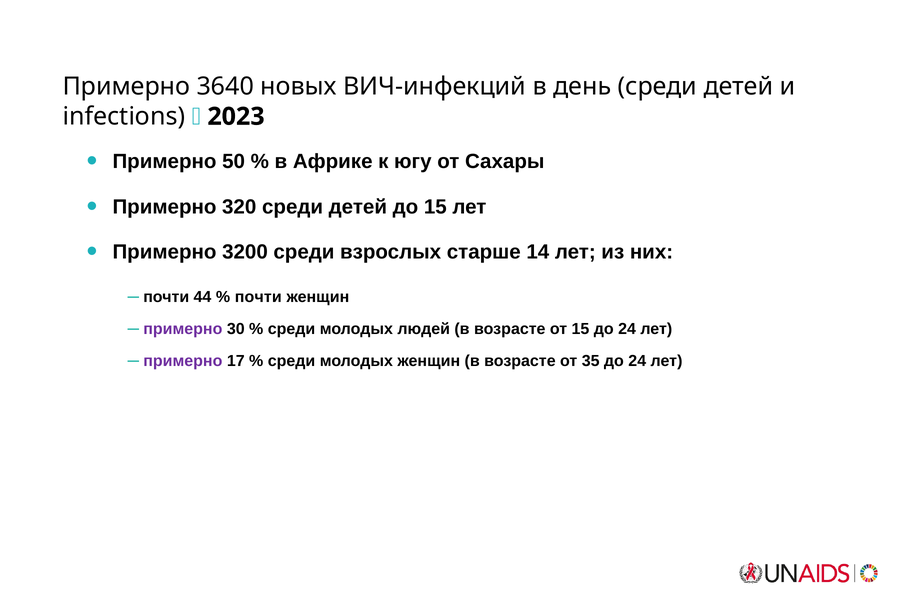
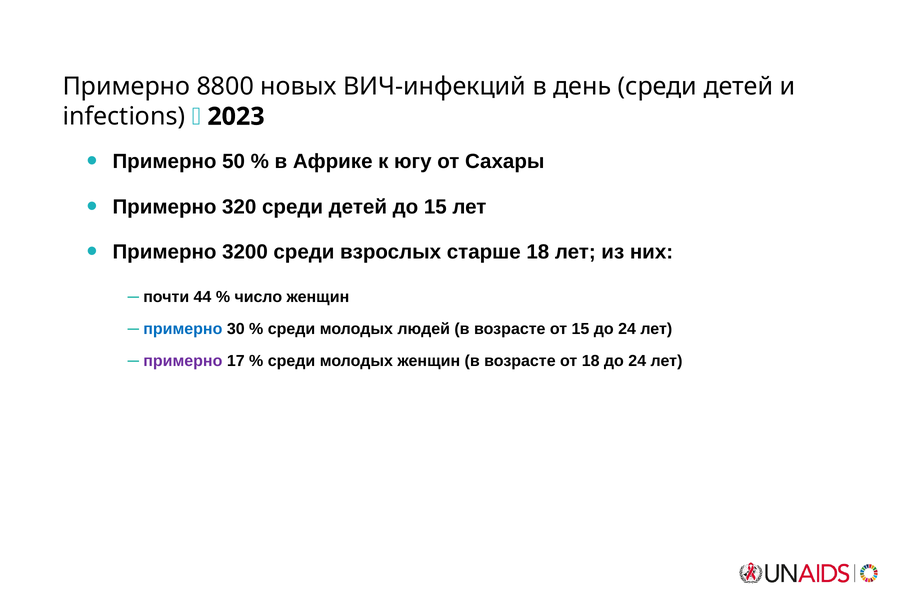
3640: 3640 -> 8800 (225, 86)
старше 14: 14 -> 18 (538, 252)
почти: почти -> число (258, 297)
примерно colour: purple -> blue (183, 329)
от 35: 35 -> 18 (591, 361)
